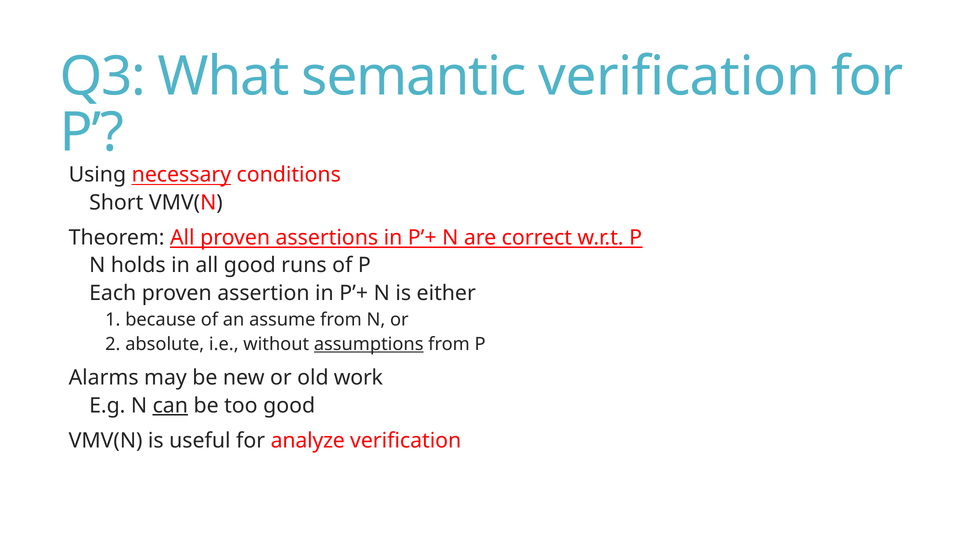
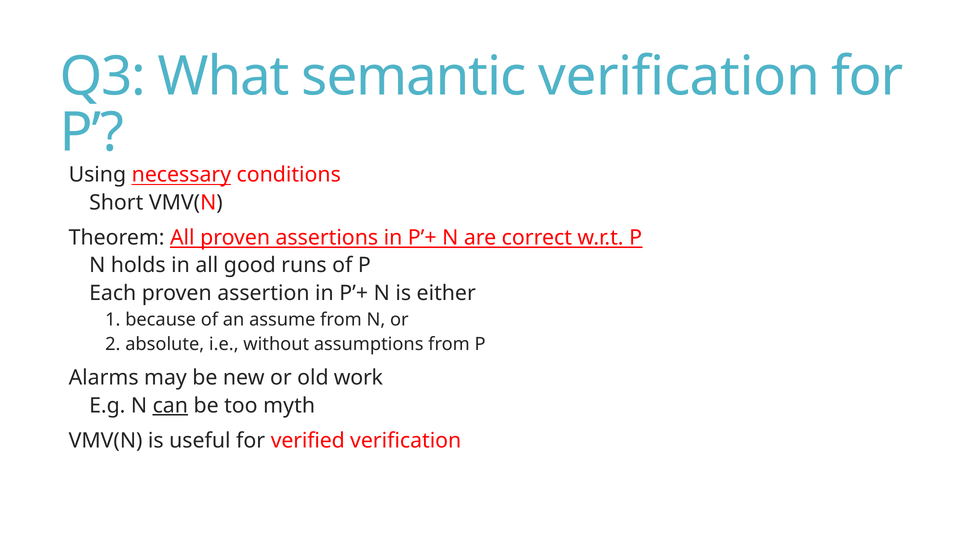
assumptions underline: present -> none (369, 344)
too good: good -> myth (289, 405)
analyze: analyze -> verified (308, 440)
